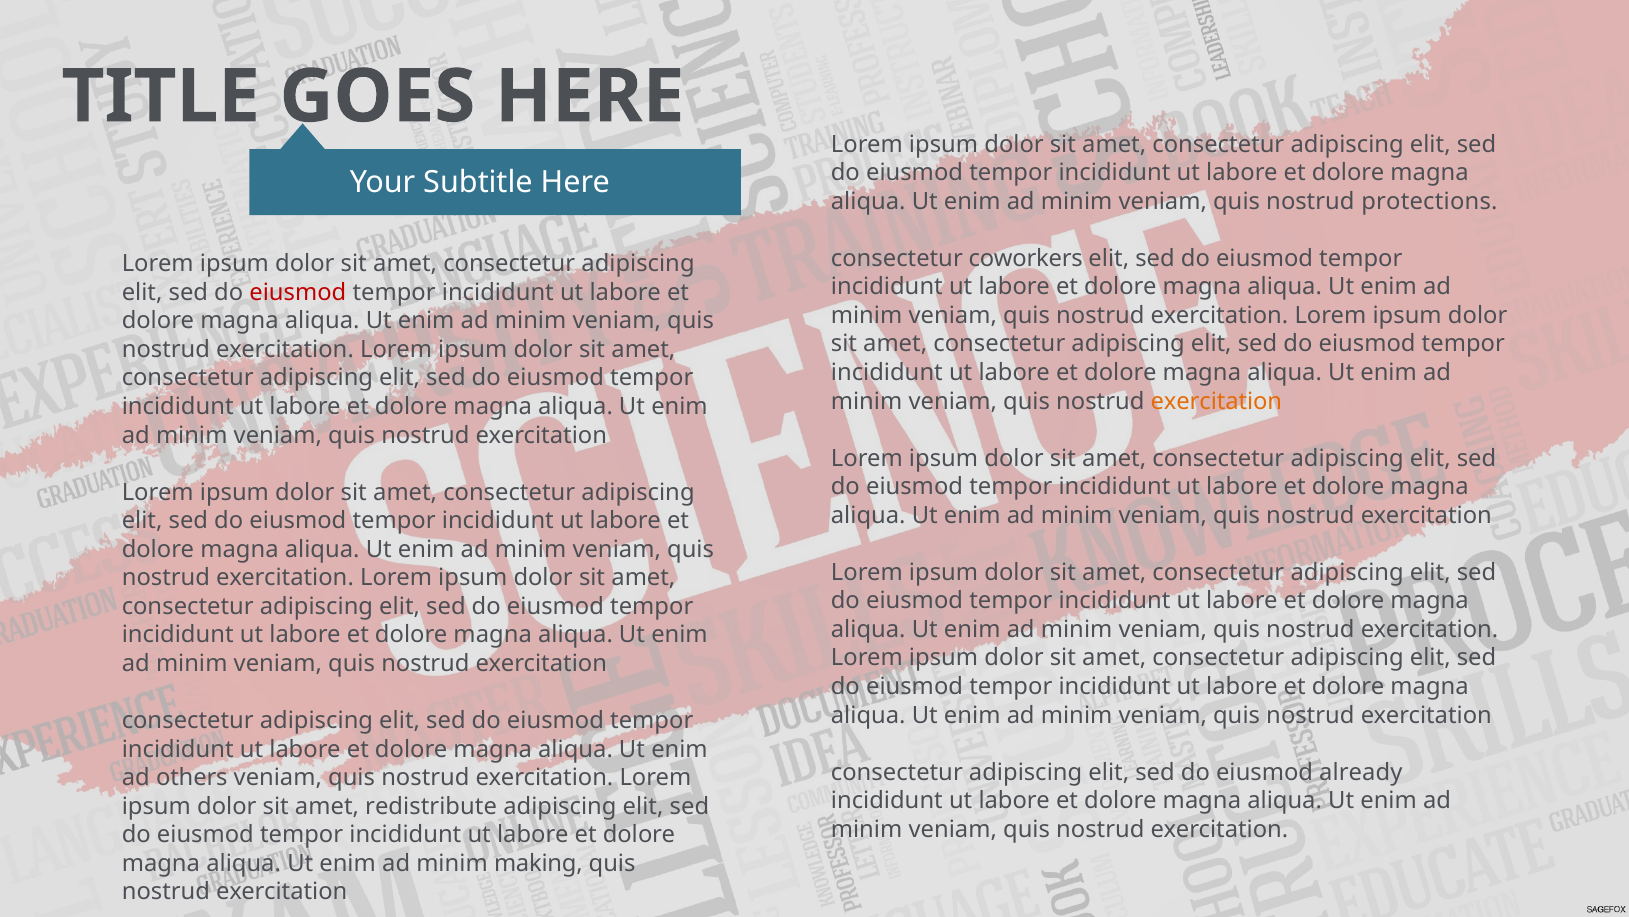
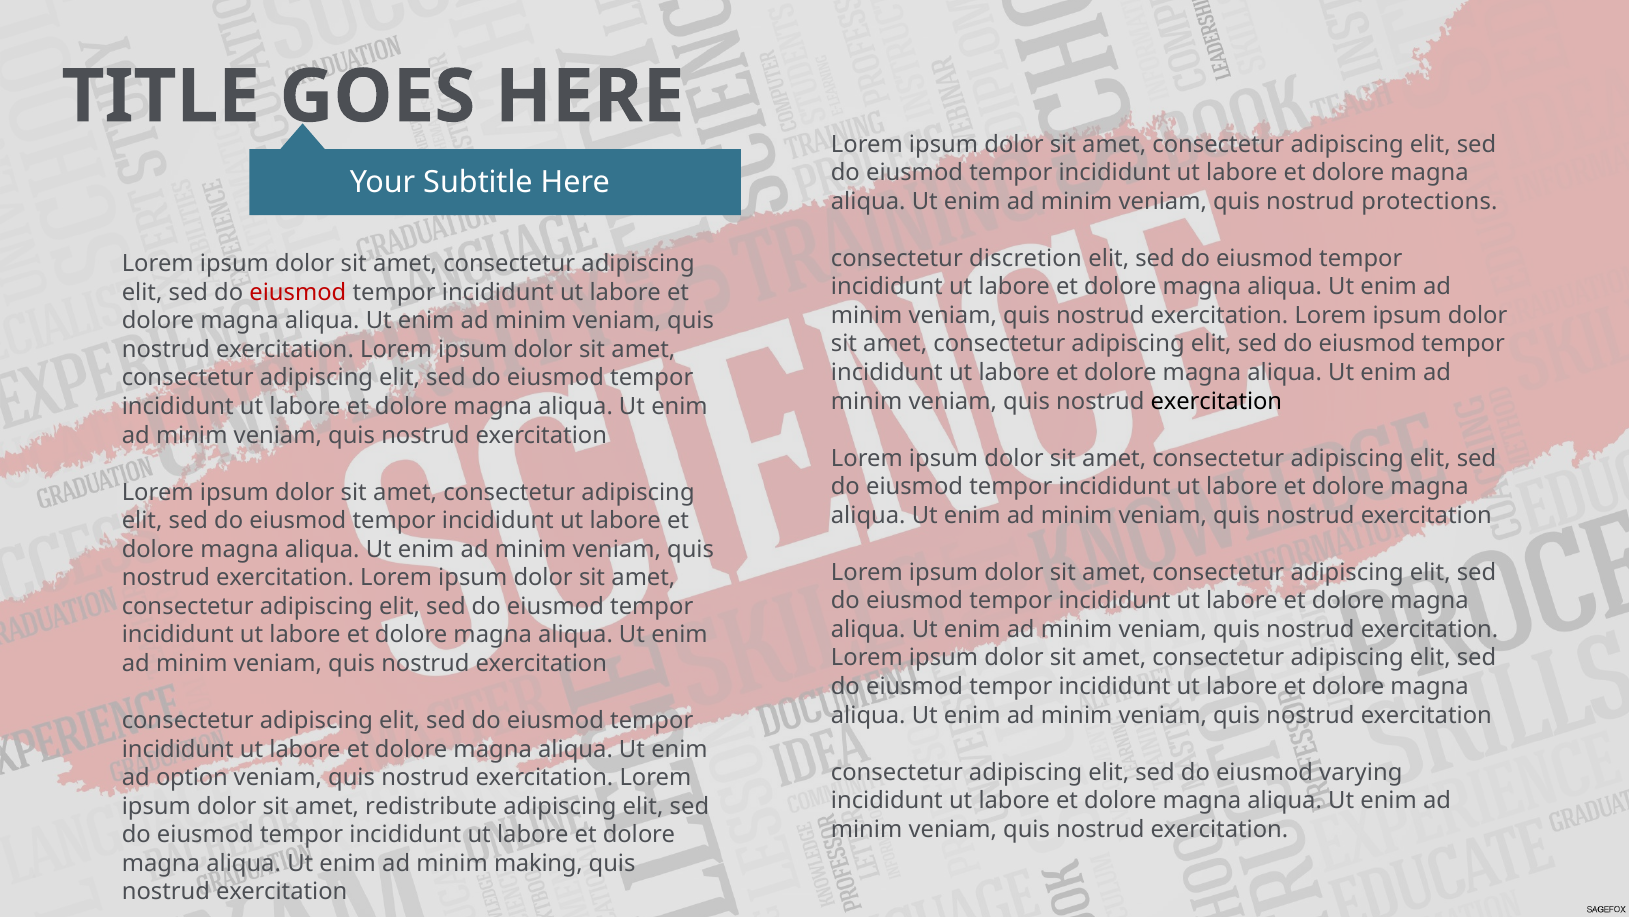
coworkers: coworkers -> discretion (1025, 258)
exercitation colour: orange -> black (1216, 401)
already: already -> varying (1361, 772)
others: others -> option (192, 777)
